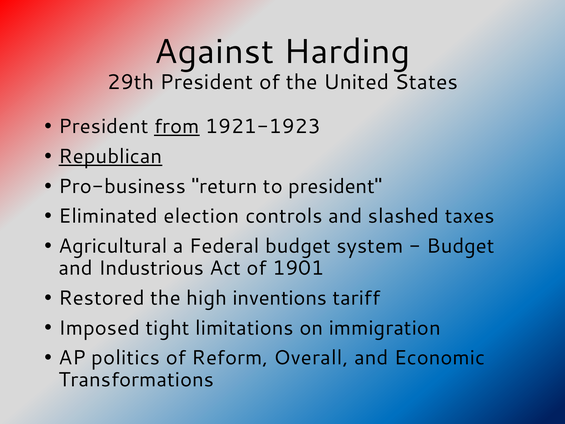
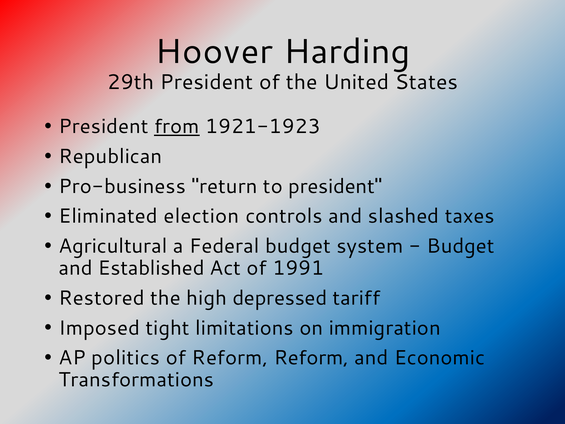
Against: Against -> Hoover (214, 52)
Republican underline: present -> none (110, 156)
Industrious: Industrious -> Established (151, 268)
1901: 1901 -> 1991 (298, 268)
inventions: inventions -> depressed (280, 298)
Reform Overall: Overall -> Reform (311, 358)
